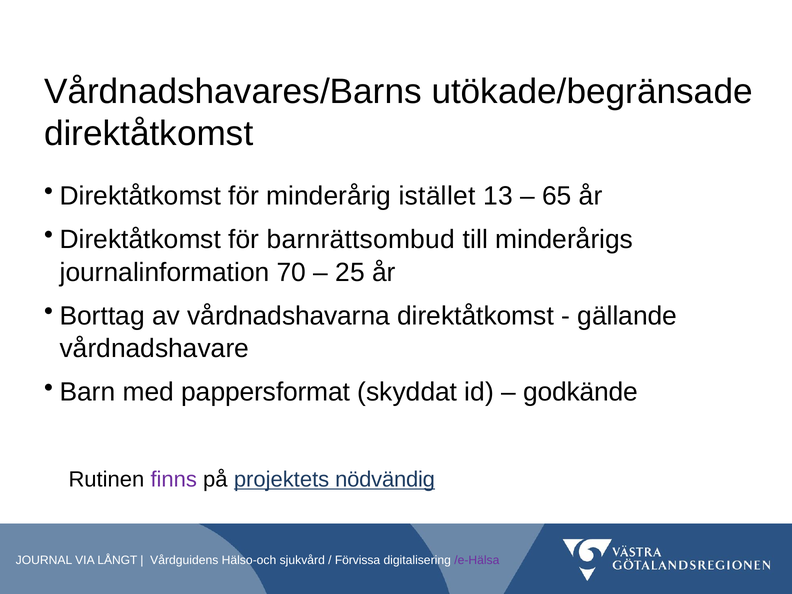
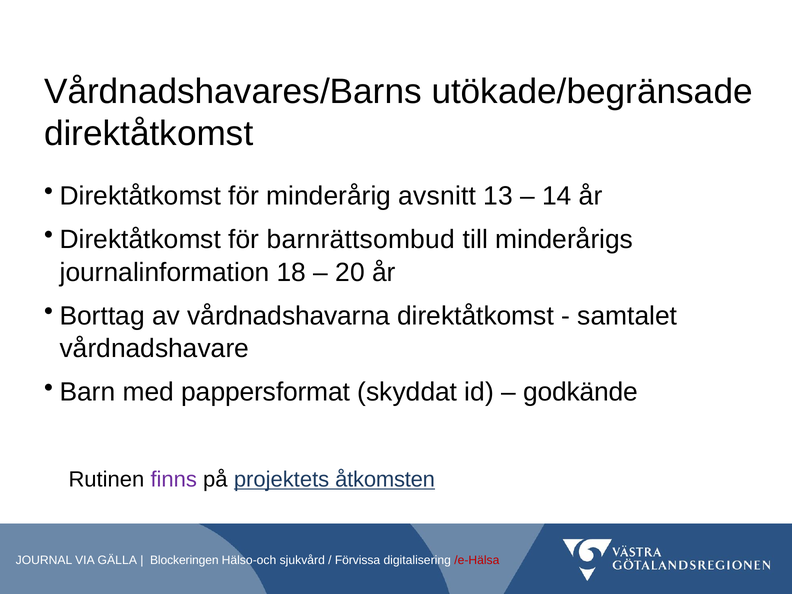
istället: istället -> avsnitt (437, 196)
65: 65 -> 14 (557, 196)
70: 70 -> 18 (291, 272)
25: 25 -> 20 (350, 272)
gällande: gällande -> samtalet (627, 316)
nödvändig: nödvändig -> åtkomsten (385, 479)
LÅNGT: LÅNGT -> GÄLLA (117, 560)
Vårdguidens: Vårdguidens -> Blockeringen (184, 560)
/e-Hälsa colour: purple -> red (477, 560)
